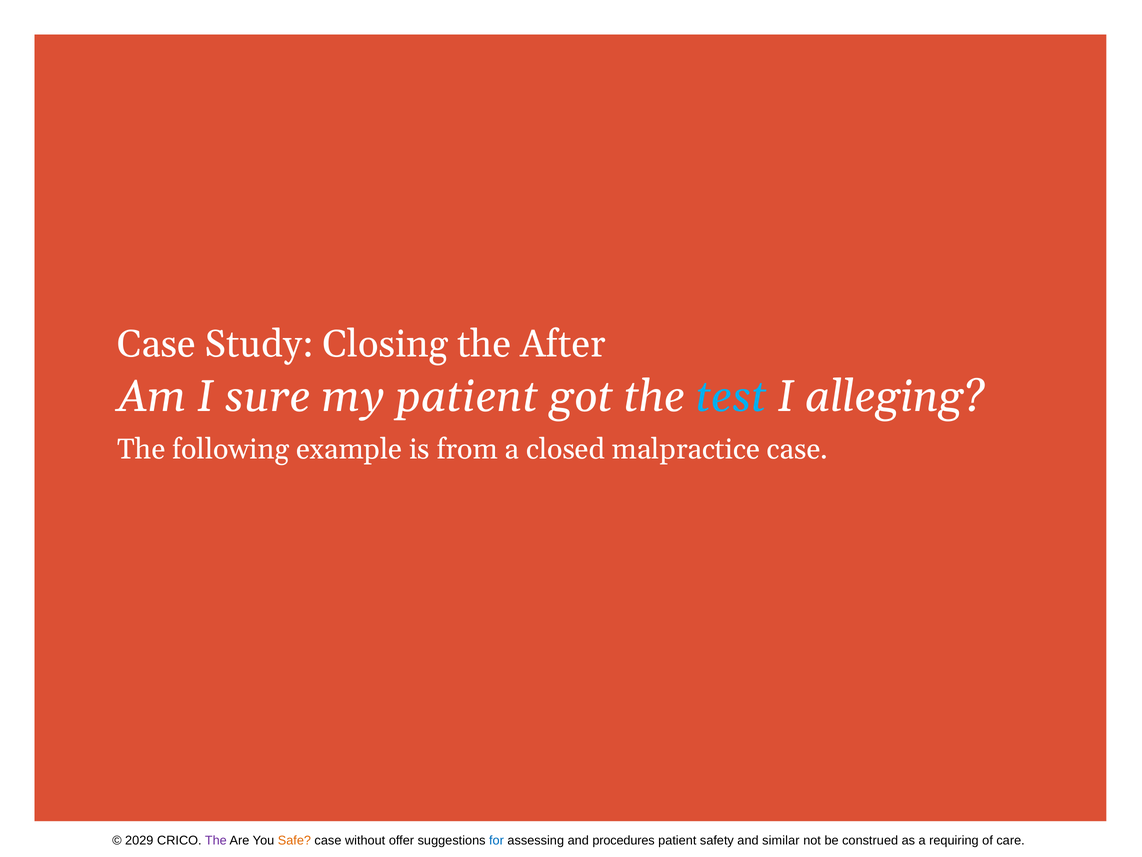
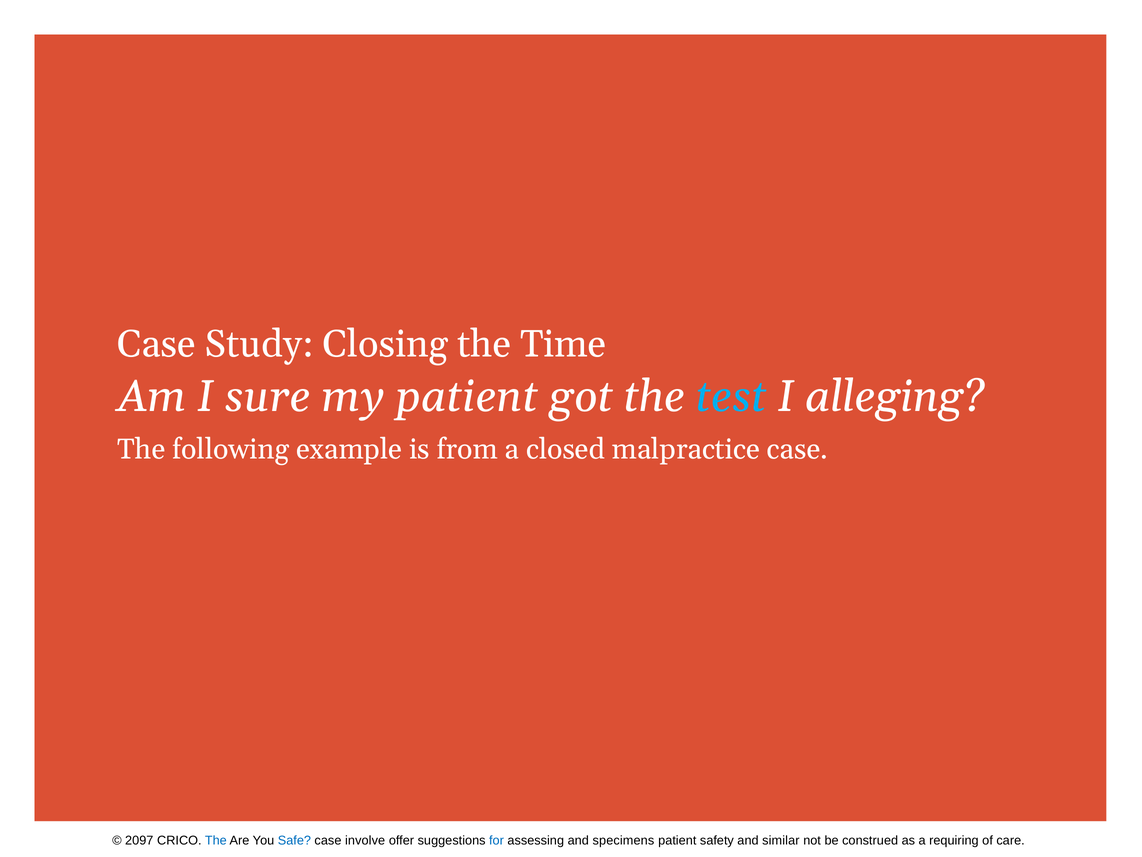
After: After -> Time (563, 344)
2029: 2029 -> 2097 (139, 840)
The colour: purple -> blue (216, 840)
Safe colour: orange -> blue (294, 840)
without: without -> involve (365, 840)
procedures: procedures -> specimens (623, 840)
